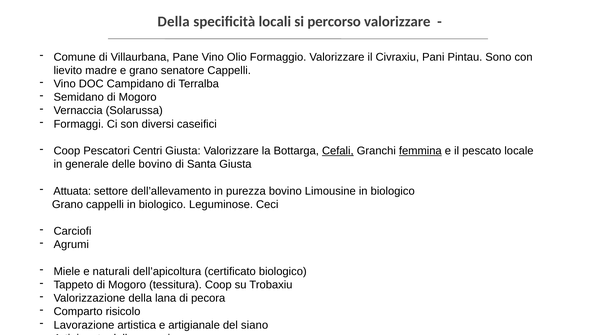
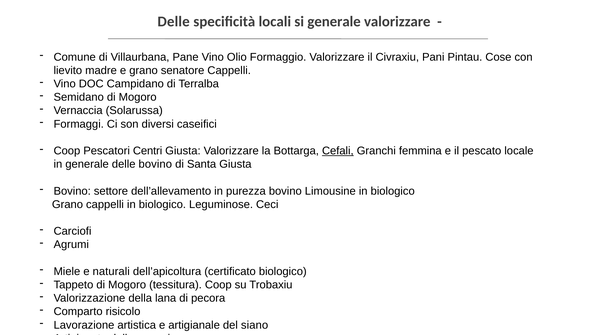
Della: Della -> Delle (174, 21)
si percorso: percorso -> generale (334, 21)
Sono: Sono -> Cose (498, 57)
femmina underline: present -> none (420, 151)
Attuata: Attuata -> Bovino (72, 191)
